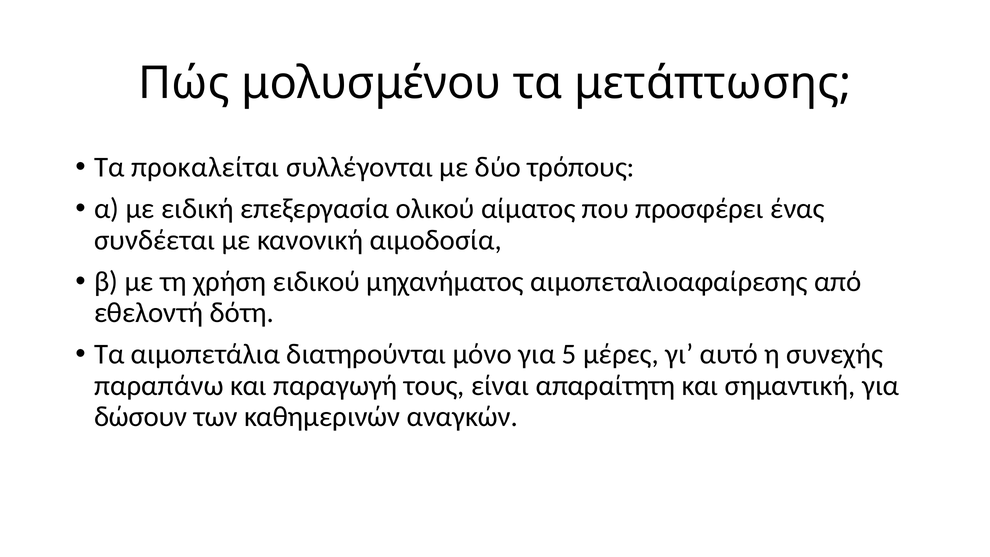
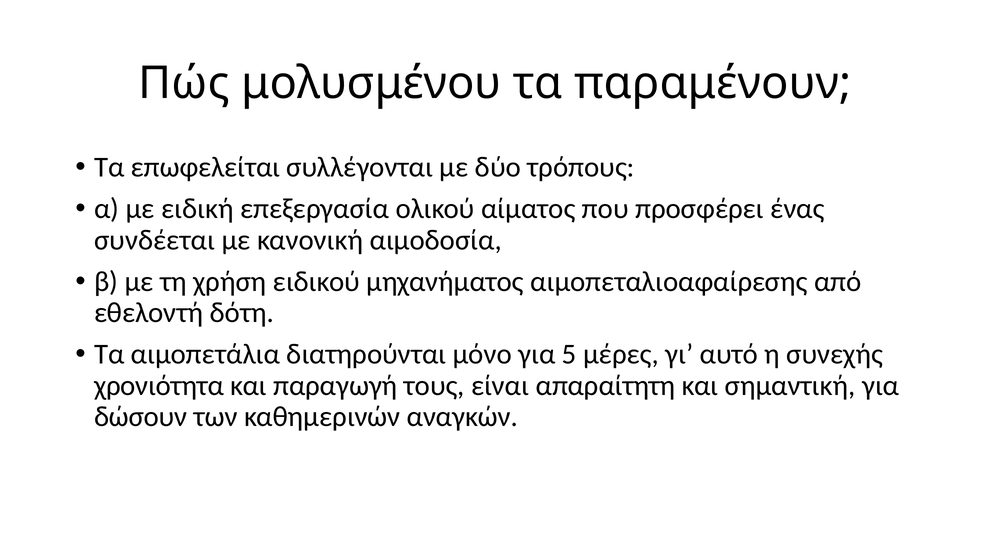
μετάπτωσης: μετάπτωσης -> παραμένουν (713, 83)
προκαλείται: προκαλείται -> επωφελείται (206, 167)
παραπάνω: παραπάνω -> χρονιότητα (159, 385)
